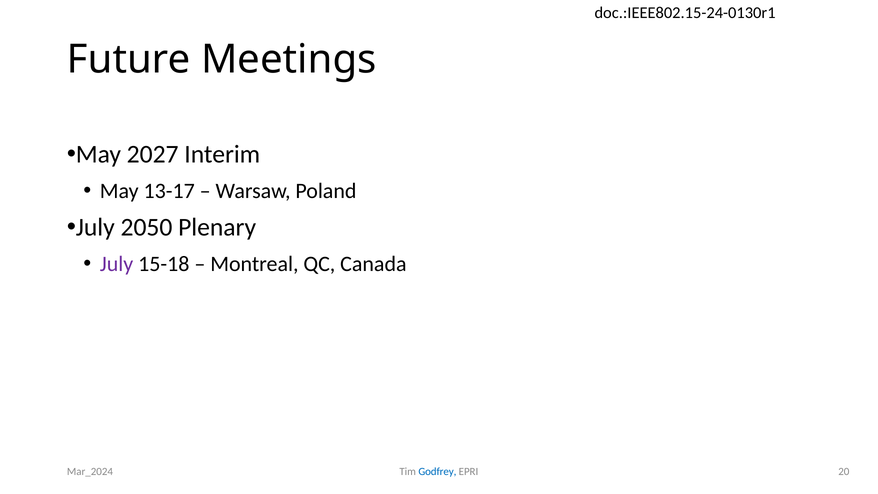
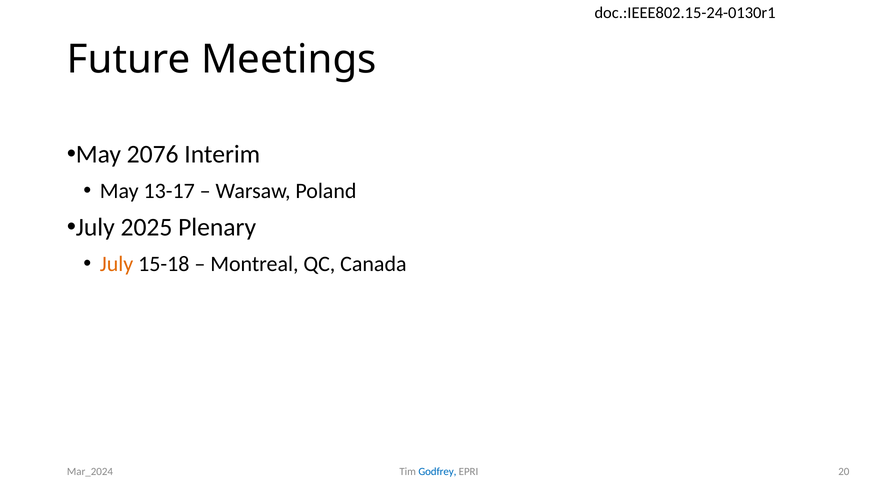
2027: 2027 -> 2076 (153, 154)
2050: 2050 -> 2025 (146, 227)
July colour: purple -> orange (117, 264)
